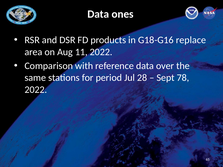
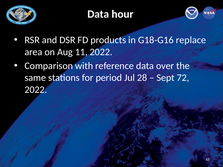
ones: ones -> hour (123, 14)
78: 78 -> 72 (183, 78)
